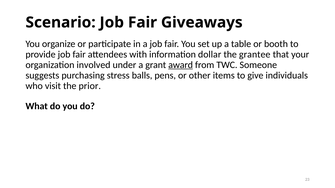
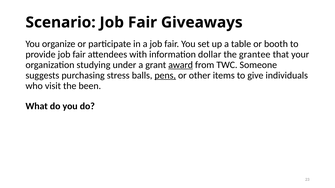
involved: involved -> studying (94, 65)
pens underline: none -> present (165, 75)
prior: prior -> been (90, 86)
